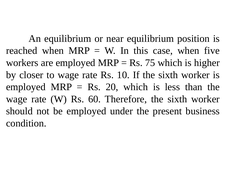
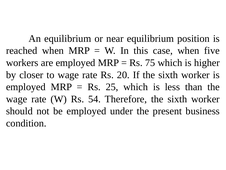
10: 10 -> 20 (123, 75)
20: 20 -> 25 (112, 87)
60: 60 -> 54 (95, 99)
